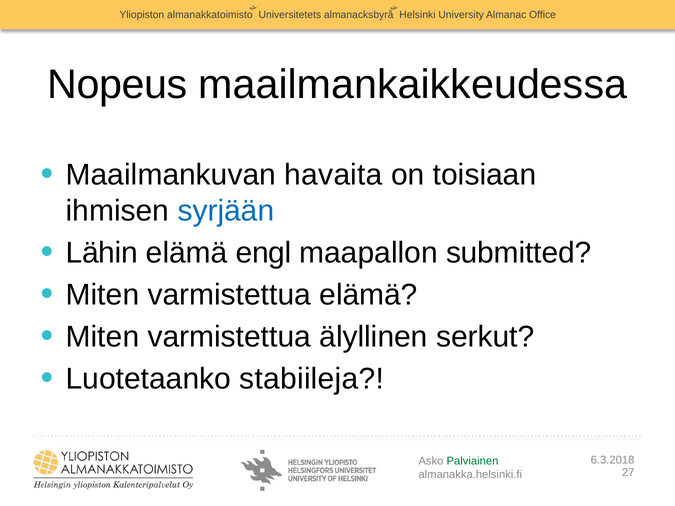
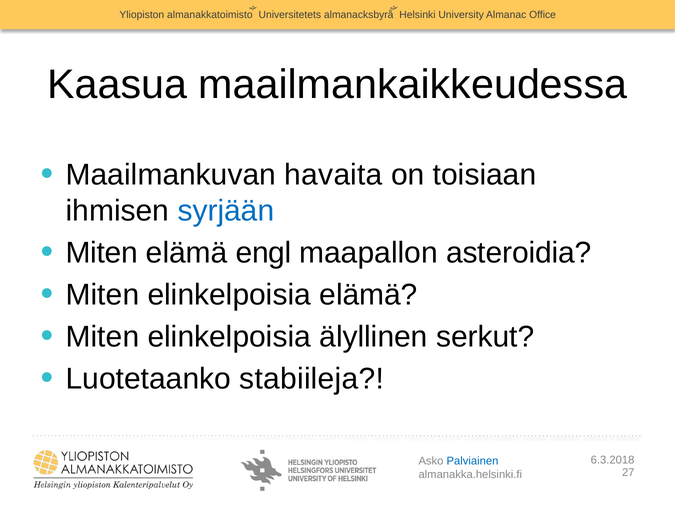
Nopeus: Nopeus -> Kaasua (117, 85)
Lähin: Lähin -> Miten (102, 253)
submitted: submitted -> asteroidia (519, 253)
varmistettua: varmistettua -> elinkelpoisia (229, 295)
varmistettua: varmistettua -> elinkelpoisia (229, 337)
Palviainen colour: green -> blue (472, 461)
